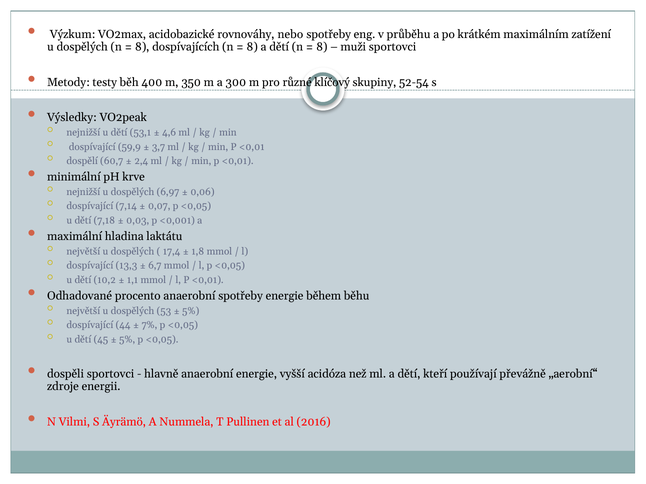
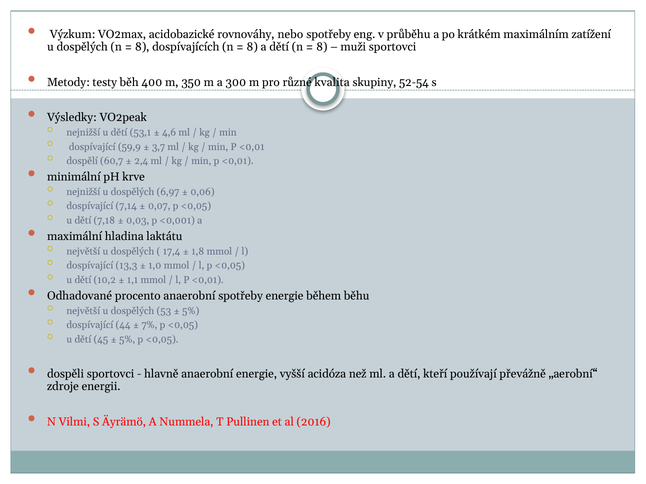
klíčový: klíčový -> kvalita (332, 82)
6,7: 6,7 -> 1,0 (155, 266)
